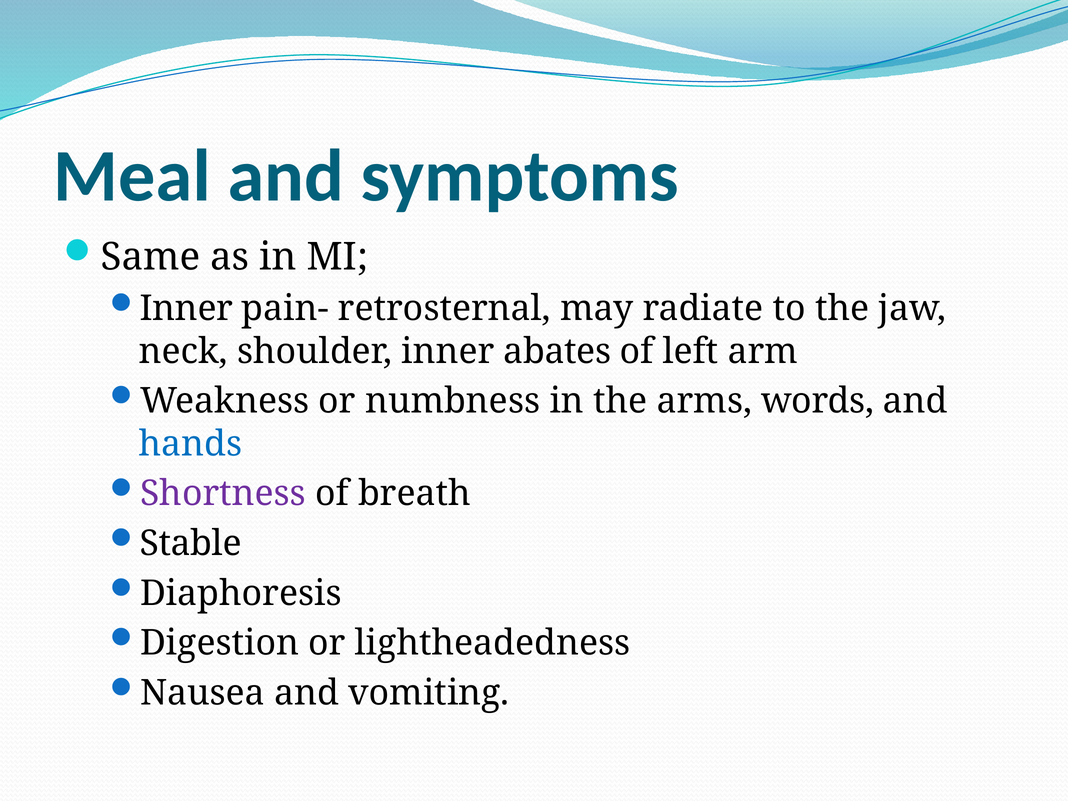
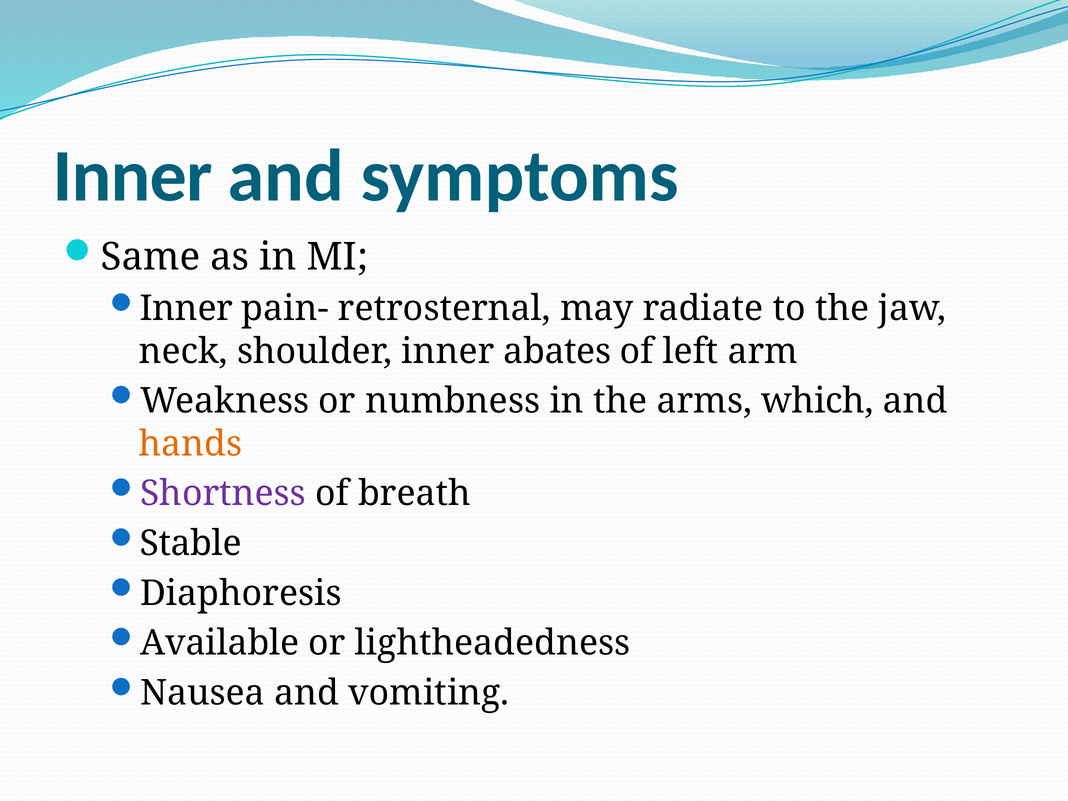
Meal: Meal -> Inner (133, 176)
words: words -> which (817, 401)
hands colour: blue -> orange (190, 444)
Digestion: Digestion -> Available (220, 643)
